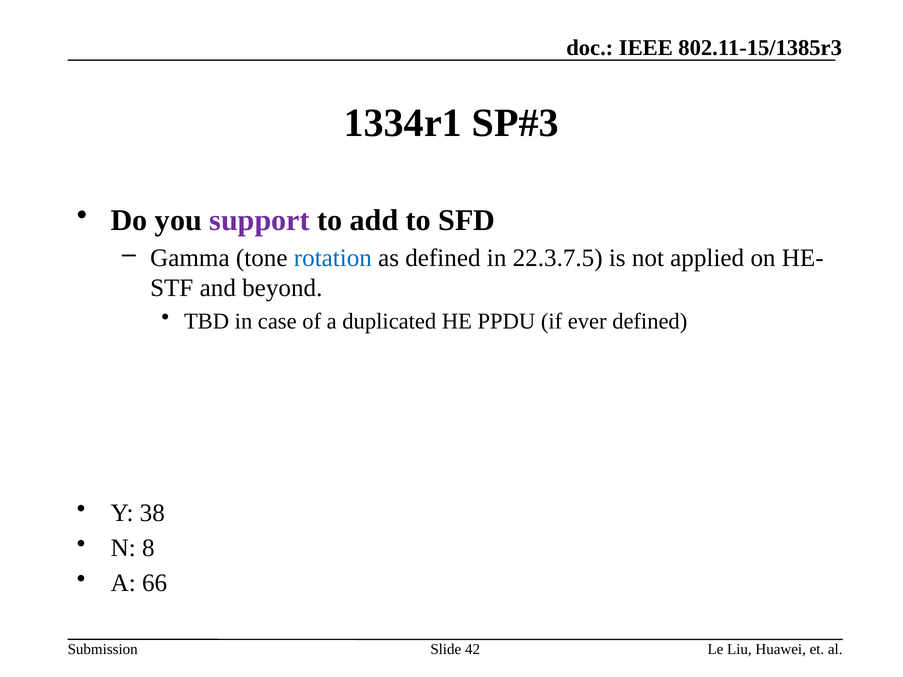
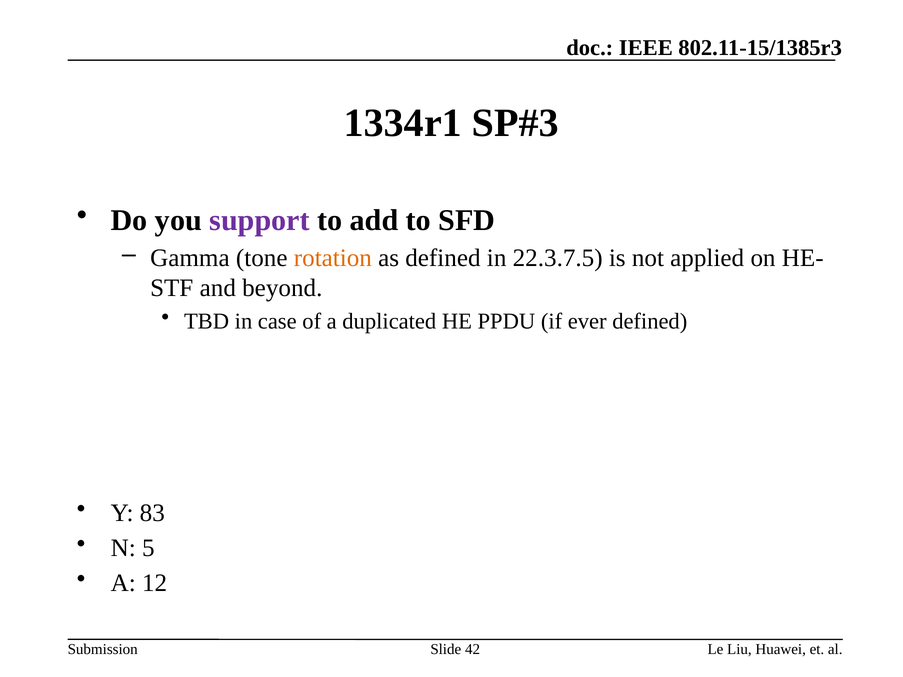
rotation colour: blue -> orange (333, 258)
38: 38 -> 83 (152, 513)
8: 8 -> 5 (148, 548)
66: 66 -> 12 (155, 583)
